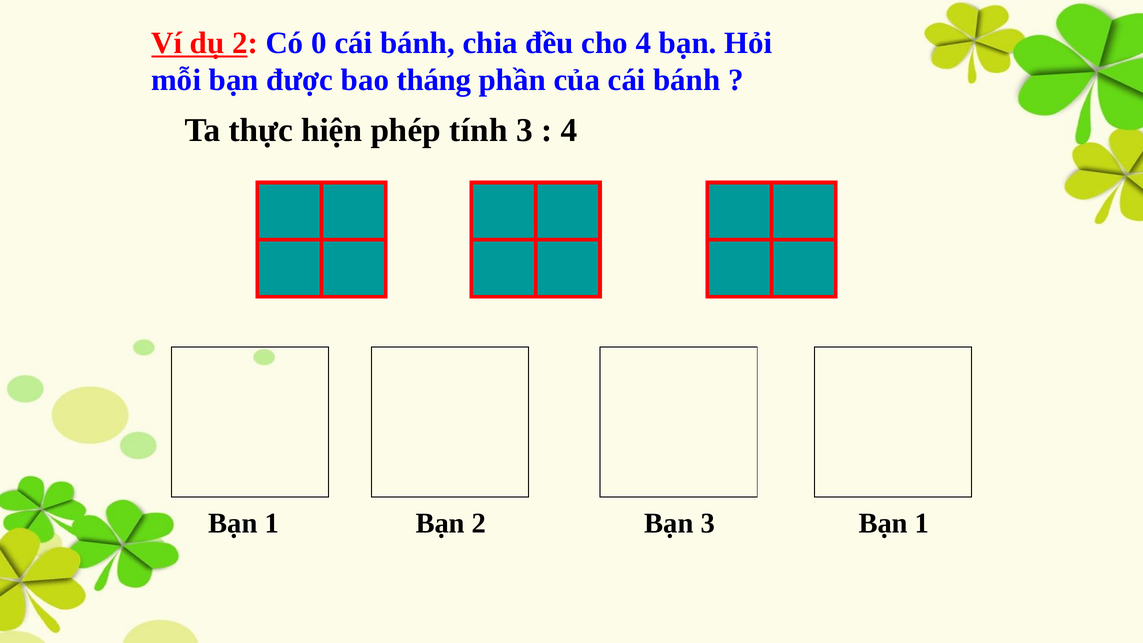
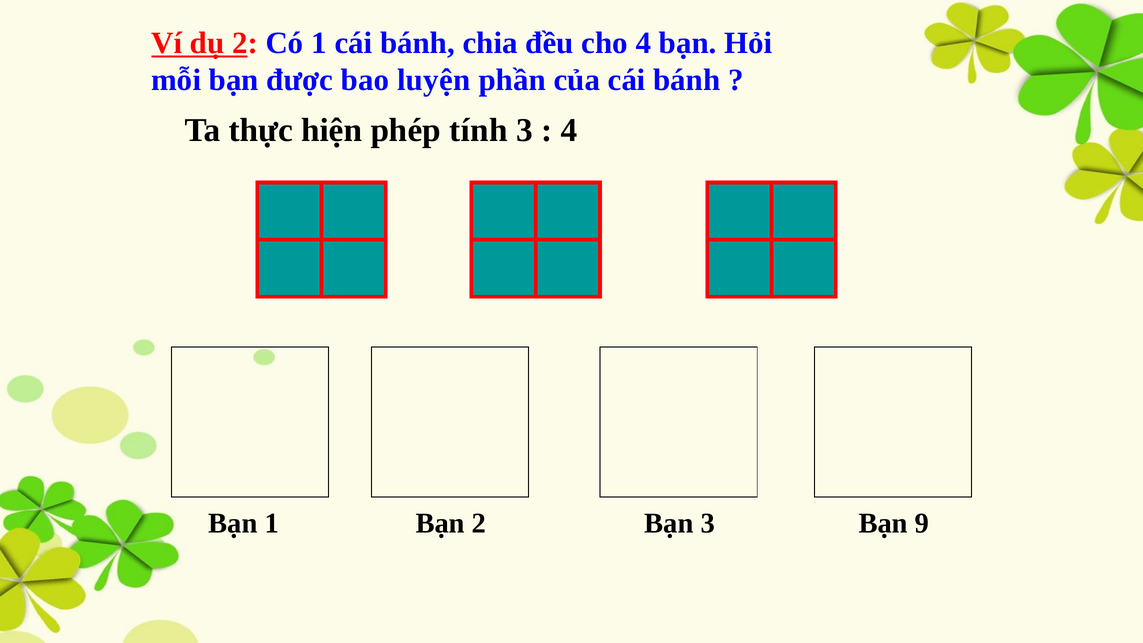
Có 0: 0 -> 1 (319, 43)
tháng: tháng -> luyện (434, 80)
3 Bạn 1: 1 -> 9 (922, 523)
